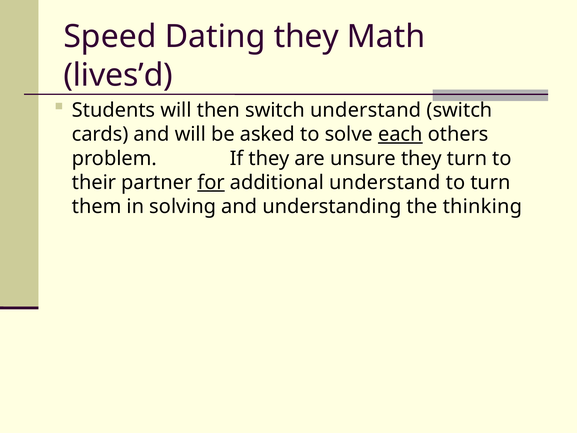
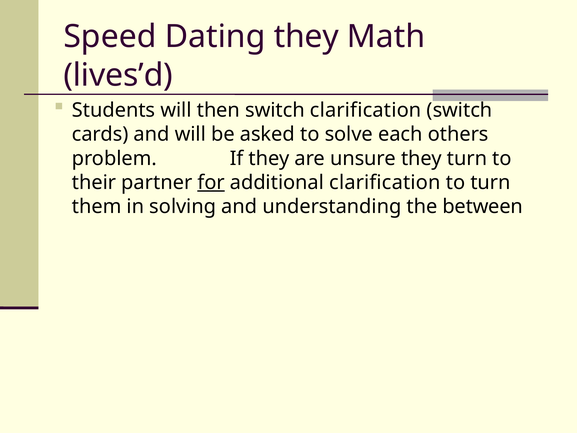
switch understand: understand -> clarification (366, 110)
each underline: present -> none (400, 134)
additional understand: understand -> clarification (385, 182)
thinking: thinking -> between (483, 206)
